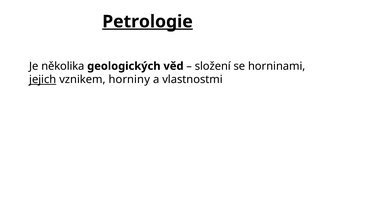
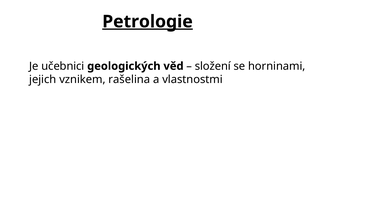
několika: několika -> učebnici (63, 66)
jejich underline: present -> none (43, 80)
horniny: horniny -> rašelina (129, 80)
